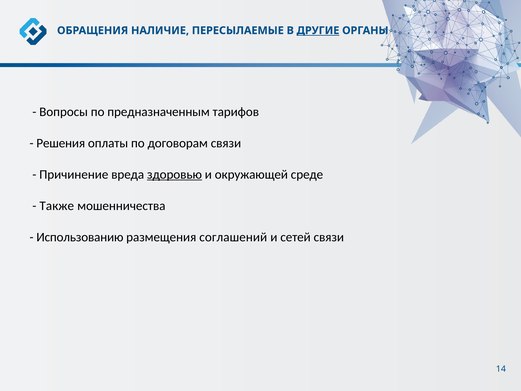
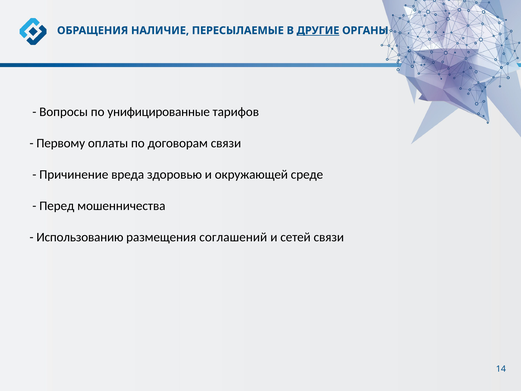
предназначенным: предназначенным -> унифицированные (159, 112)
Решения: Решения -> Первому (61, 143)
здоровью underline: present -> none (174, 174)
Также: Также -> Перед (57, 206)
